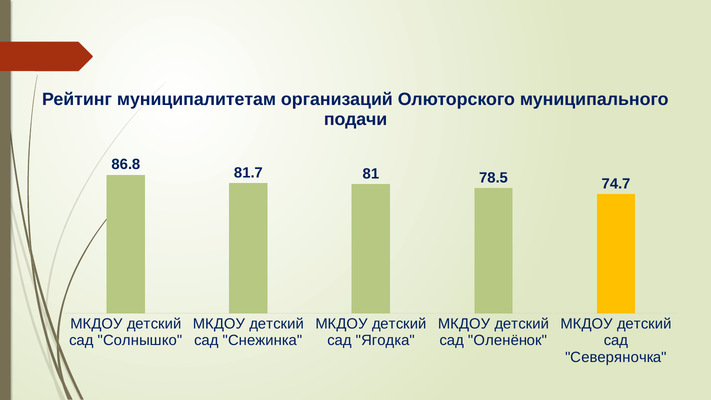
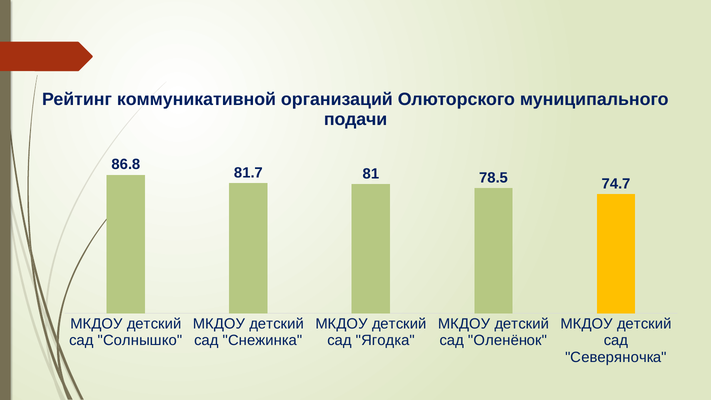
муниципалитетам: муниципалитетам -> коммуникативной (196, 100)
